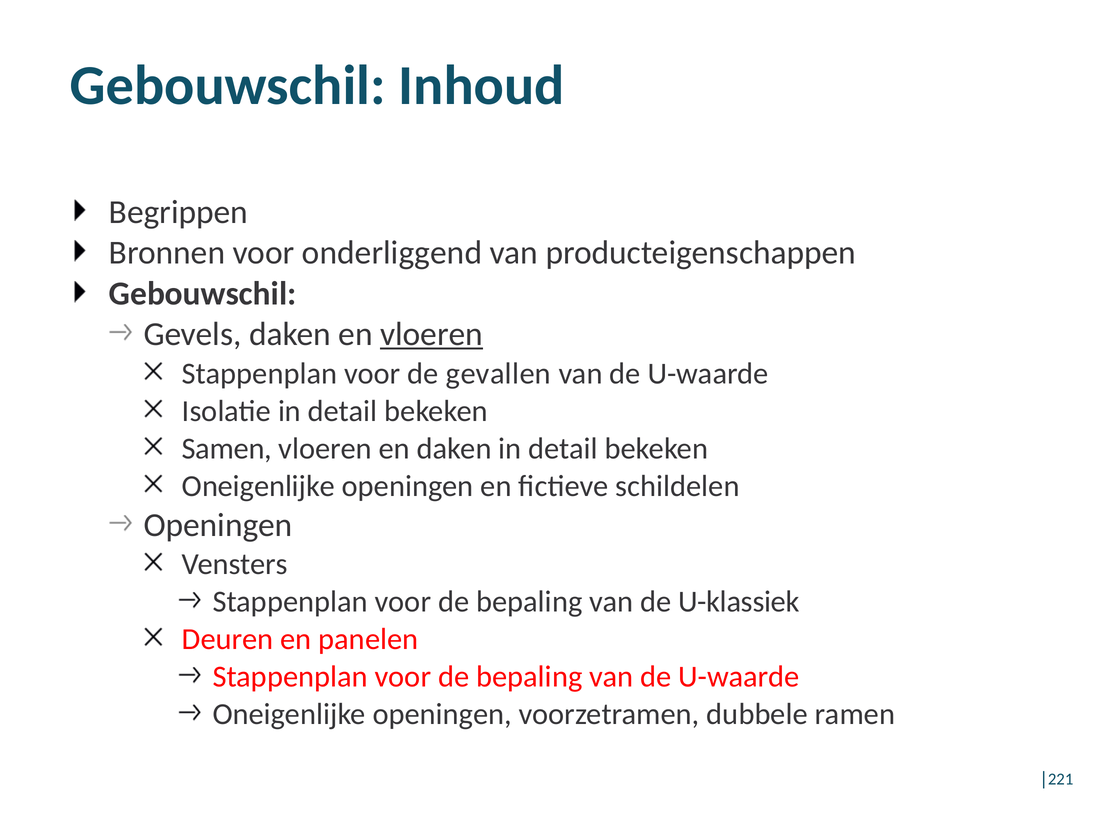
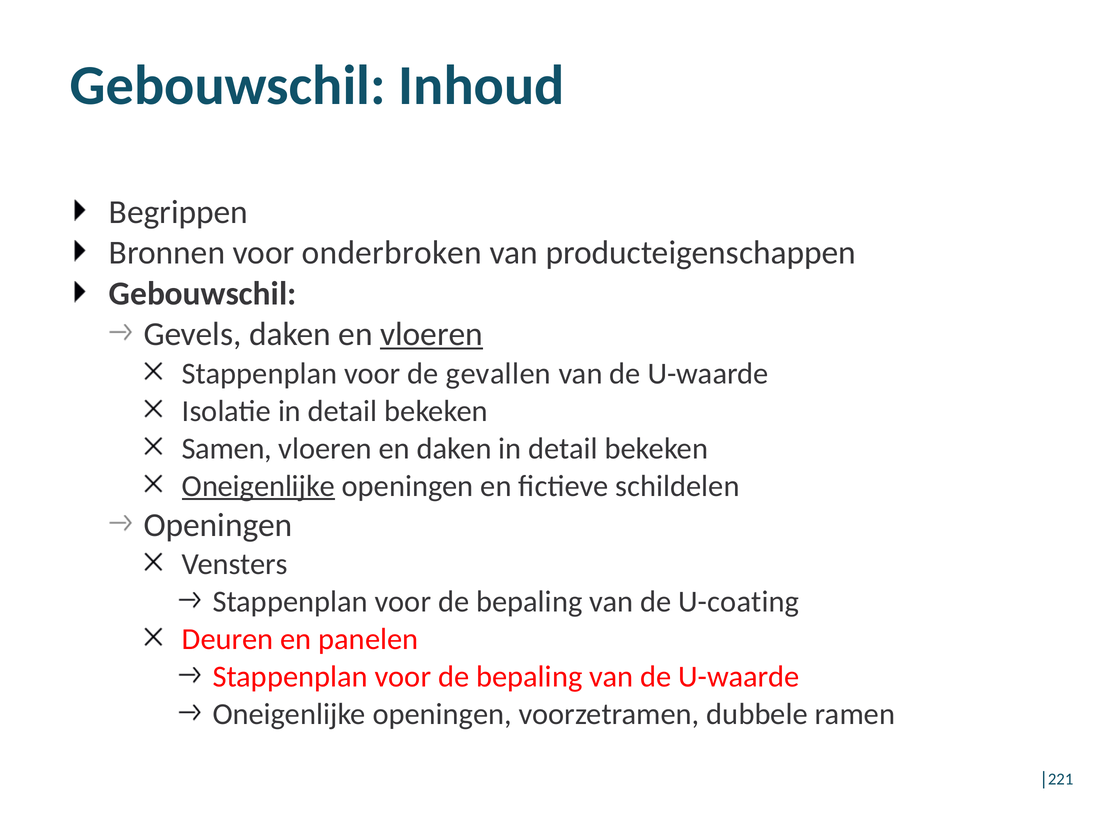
onderliggend: onderliggend -> onderbroken (392, 253)
Oneigenlijke underline: none -> present (258, 486)
U-klassiek: U-klassiek -> U-coating (739, 602)
